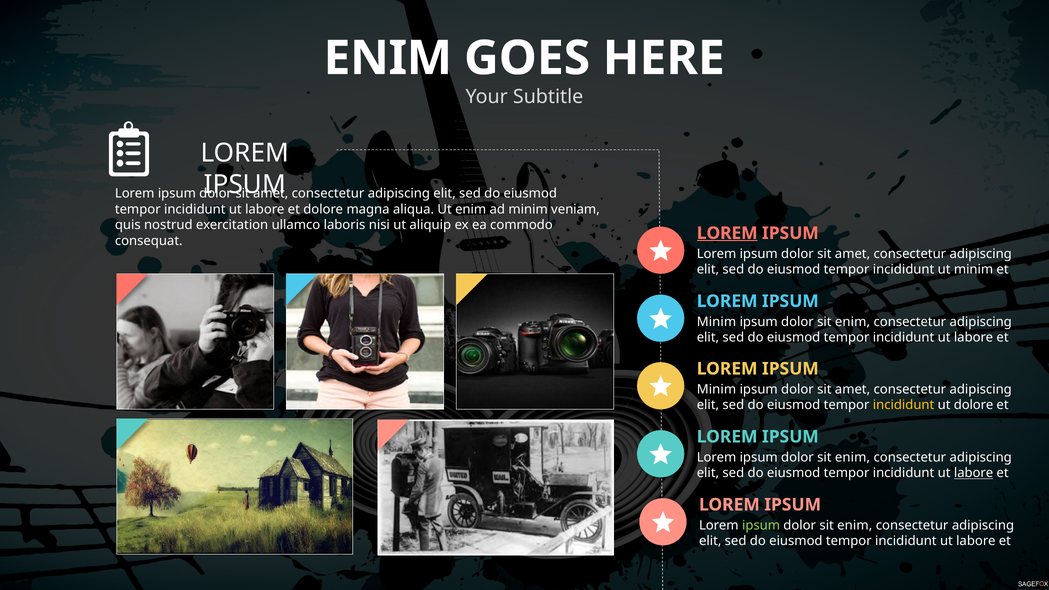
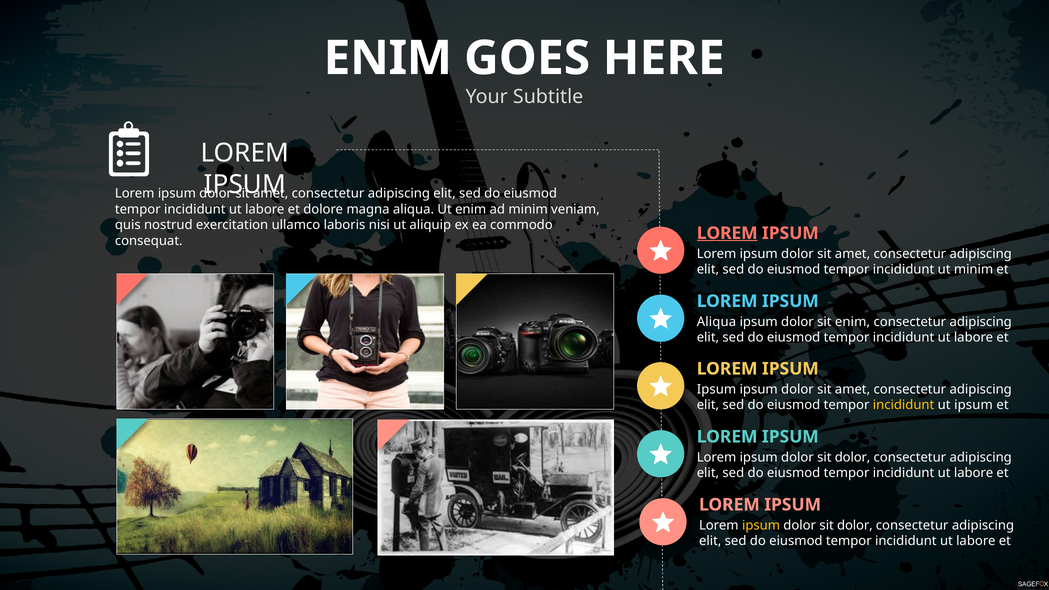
Minim: Minim -> Aliqua (716, 322)
Minim: Minim -> Ipsum (716, 389)
ut dolore: dolore -> ipsum (973, 405)
enim: enim -> dolor (853, 457)
labore underline: present -> none (974, 473)
ipsum colour: light green -> yellow (761, 525)
enim: enim -> dolor (855, 525)
